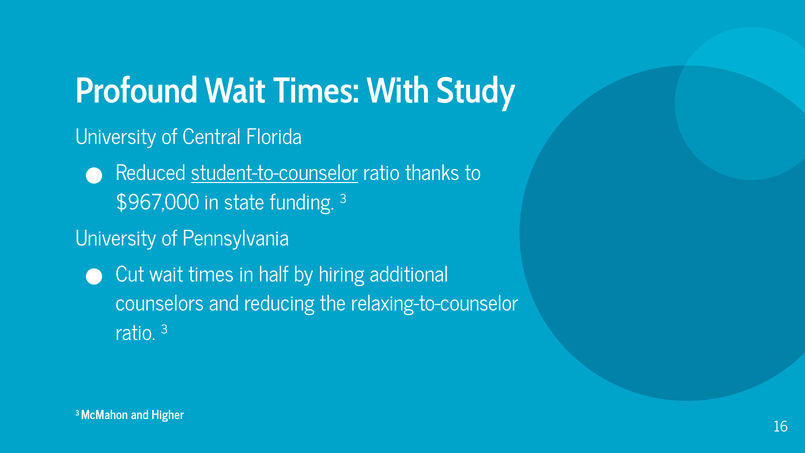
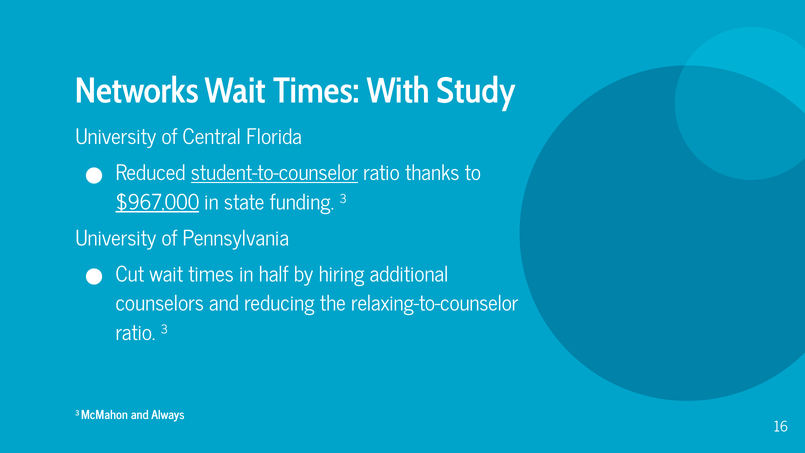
Profound: Profound -> Networks (137, 91)
$967,000 underline: none -> present (157, 203)
Higher: Higher -> Always (168, 415)
